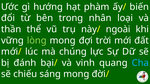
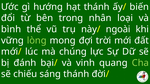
hạt phàm: phàm -> thánh (97, 7)
thần: thần -> bình (11, 29)
Cha colour: light blue -> light green (140, 63)
sáng mong: mong -> thánh (76, 74)
